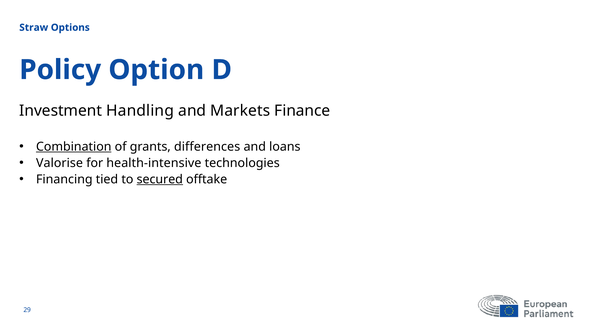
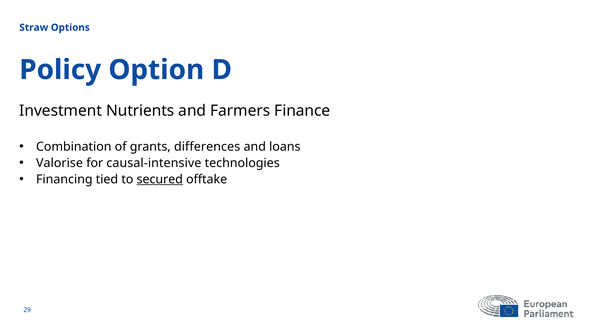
Handling: Handling -> Nutrients (140, 111)
Markets: Markets -> Farmers (240, 111)
Combination underline: present -> none (74, 147)
health‑intensive: health‑intensive -> causal‑intensive (154, 163)
